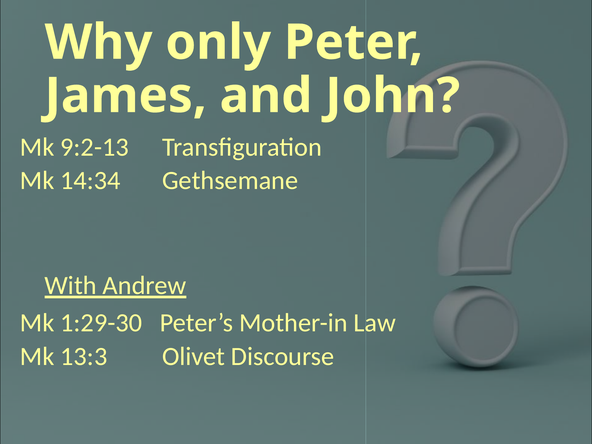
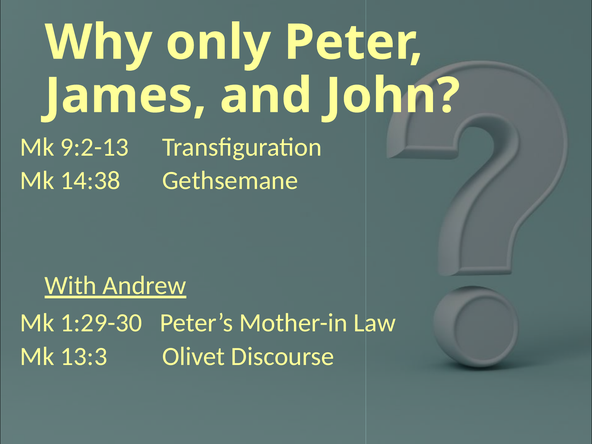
14:34: 14:34 -> 14:38 (90, 180)
